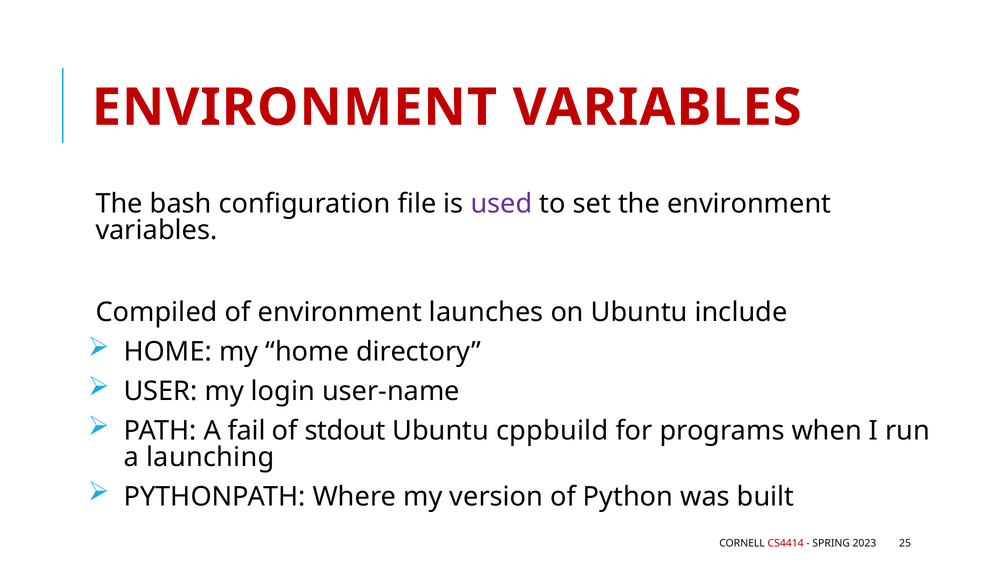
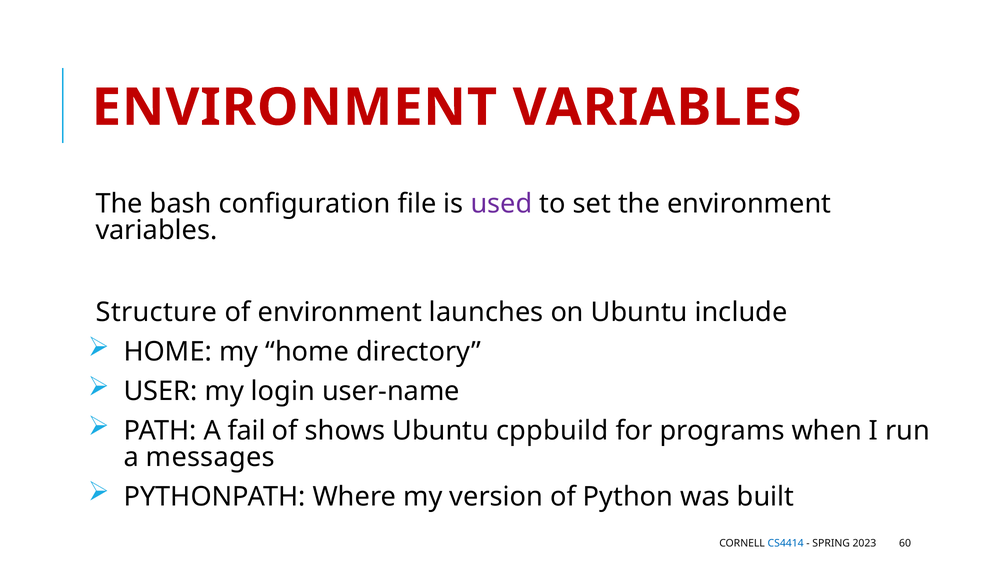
Compiled: Compiled -> Structure (156, 312)
stdout: stdout -> shows (345, 431)
launching: launching -> messages (210, 457)
CS4414 colour: red -> blue (786, 543)
25: 25 -> 60 (905, 543)
